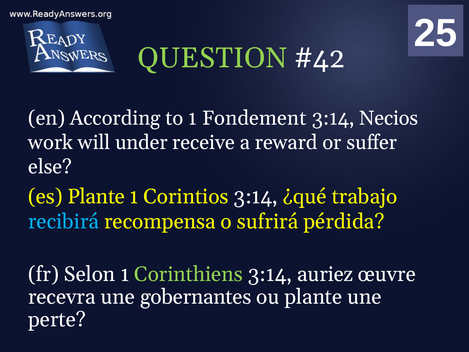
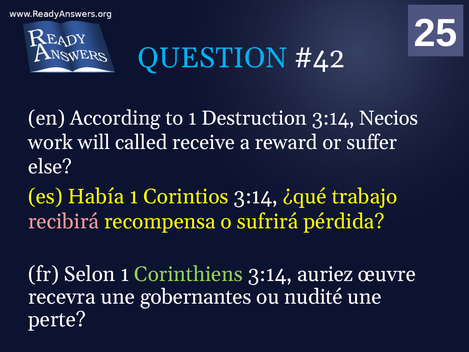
QUESTION colour: light green -> light blue (213, 58)
Fondement: Fondement -> Destruction (254, 118)
under: under -> called (141, 142)
es Plante: Plante -> Había (96, 196)
recibirá colour: light blue -> pink (64, 221)
ou plante: plante -> nudité (313, 297)
